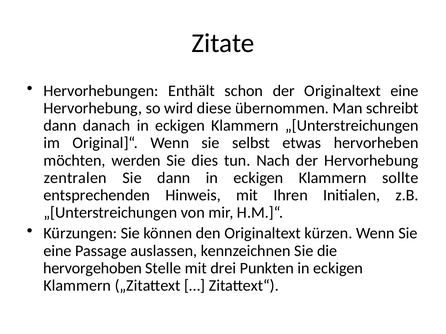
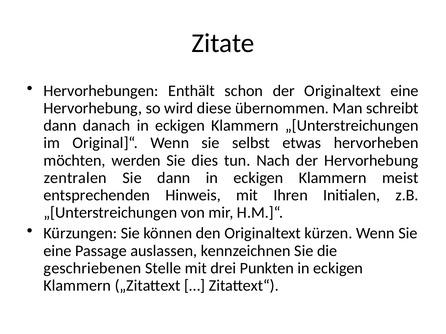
sollte: sollte -> meist (400, 178)
hervorgehoben: hervorgehoben -> geschriebenen (92, 268)
